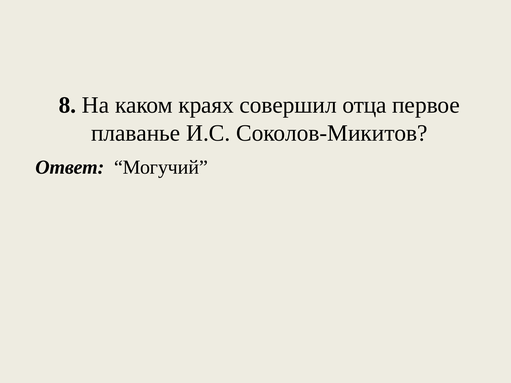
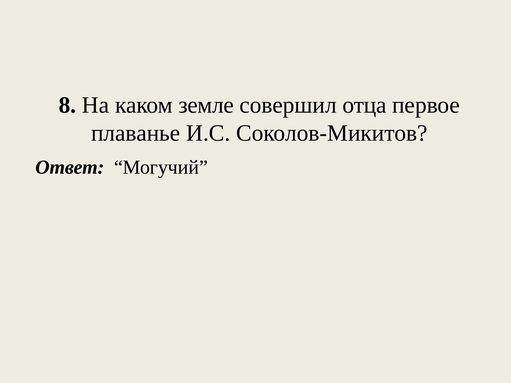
краях: краях -> земле (206, 105)
